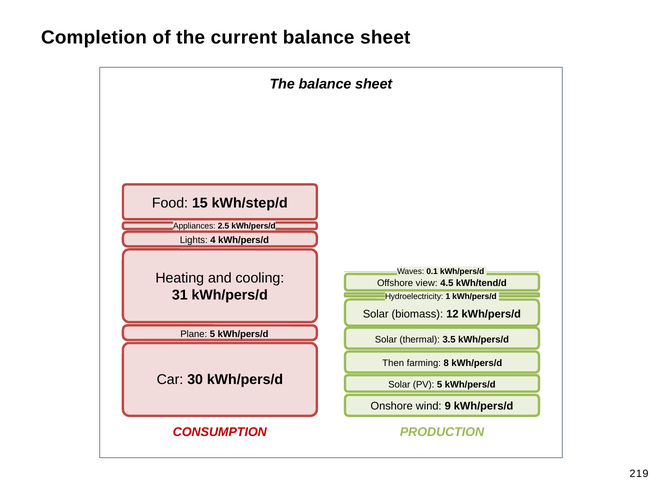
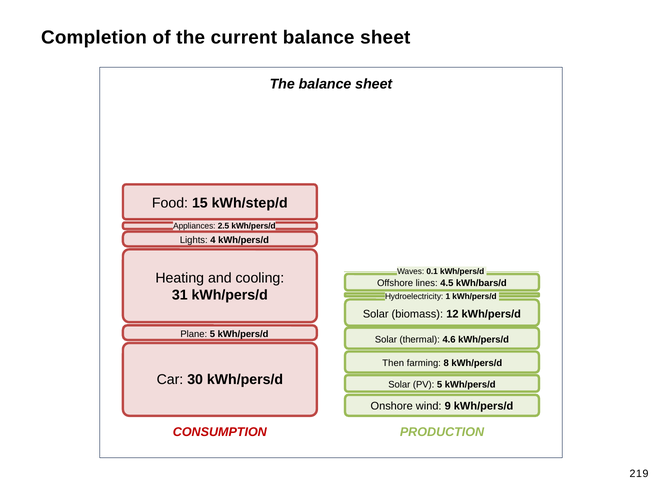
view: view -> lines (427, 283)
kWh/tend/d: kWh/tend/d -> kWh/bars/d (481, 283)
3.5: 3.5 -> 4.6 (449, 339)
